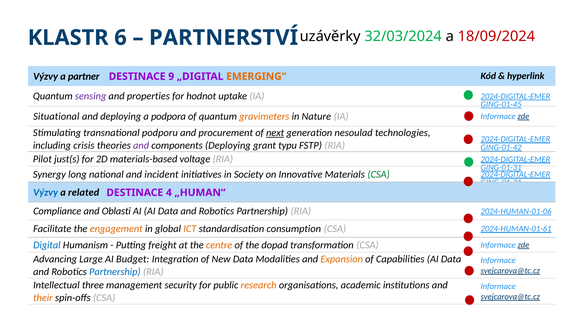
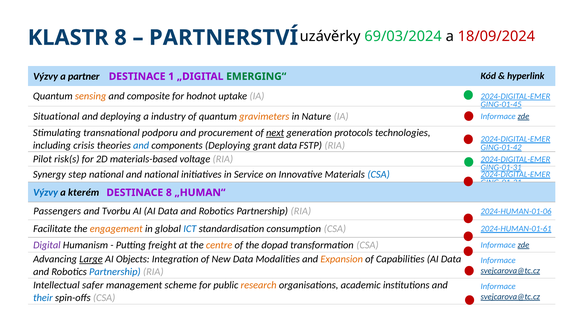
KLASTR 6: 6 -> 8 (121, 38)
32/03/2024: 32/03/2024 -> 69/03/2024 (403, 36)
9: 9 -> 1 (171, 76)
EMERGING“ colour: orange -> green (256, 76)
sensing colour: purple -> orange (91, 96)
properties: properties -> composite (148, 96)
podpora: podpora -> industry (168, 116)
nesoulad: nesoulad -> protocols (354, 133)
and colour: purple -> blue (141, 145)
grant typu: typu -> data (288, 145)
just(s: just(s -> risk(s (67, 159)
long: long -> step (77, 174)
and incident: incident -> national (162, 174)
Society: Society -> Service (249, 174)
CSA colour: green -> blue (379, 174)
related: related -> kterém (84, 193)
DESTINACE 4: 4 -> 8 (169, 193)
Compliance: Compliance -> Passengers (57, 211)
Oblasti: Oblasti -> Tvorbu (116, 211)
ICT colour: orange -> blue (190, 229)
Digital colour: blue -> purple (47, 245)
Large underline: none -> present (91, 259)
Budget: Budget -> Objects (133, 259)
three: three -> safer (93, 285)
security: security -> scheme (181, 285)
their colour: orange -> blue (43, 298)
